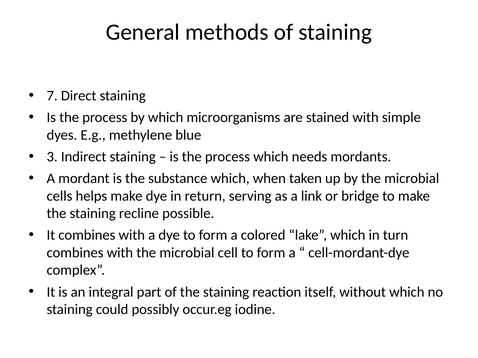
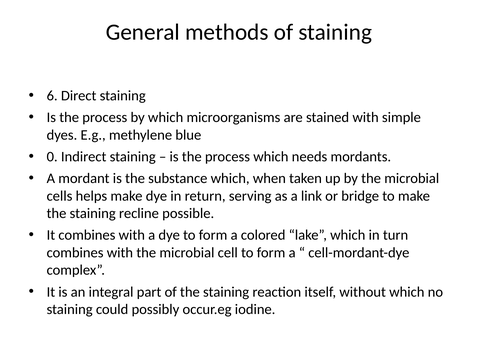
7: 7 -> 6 (52, 96)
3: 3 -> 0 (52, 157)
